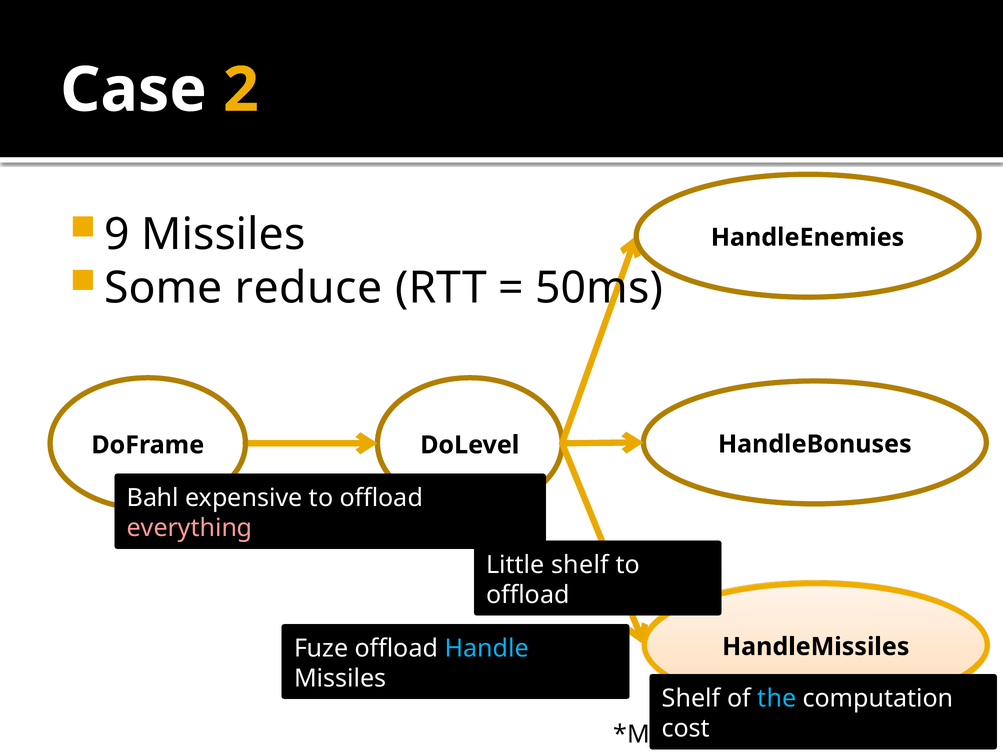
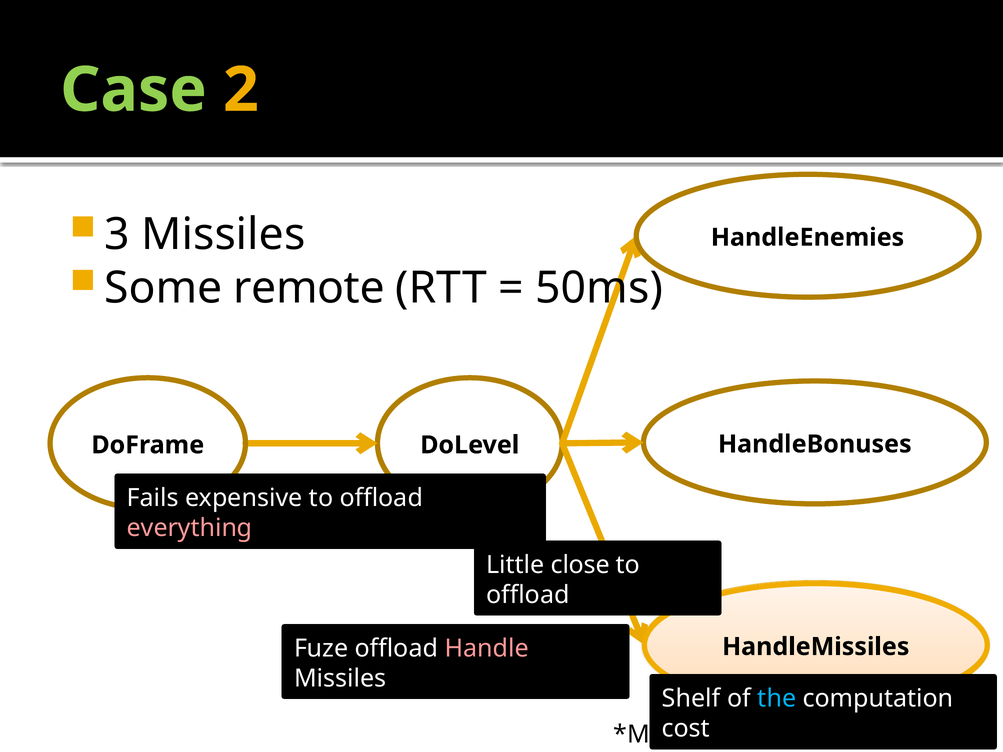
Case colour: white -> light green (133, 90)
9: 9 -> 3 (117, 235)
reduce: reduce -> remote (309, 288)
Bahl: Bahl -> Fails (153, 498)
Little shelf: shelf -> close (580, 565)
Handle colour: light blue -> pink (487, 649)
